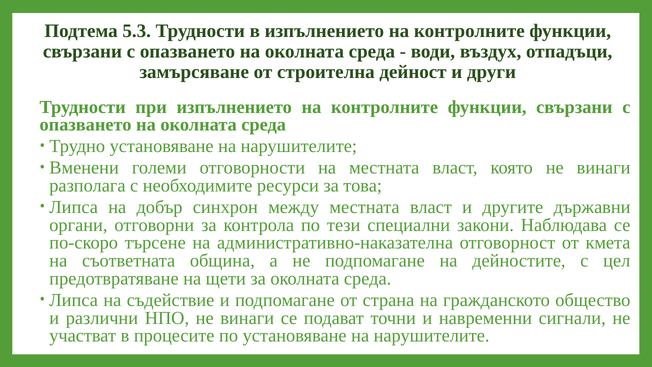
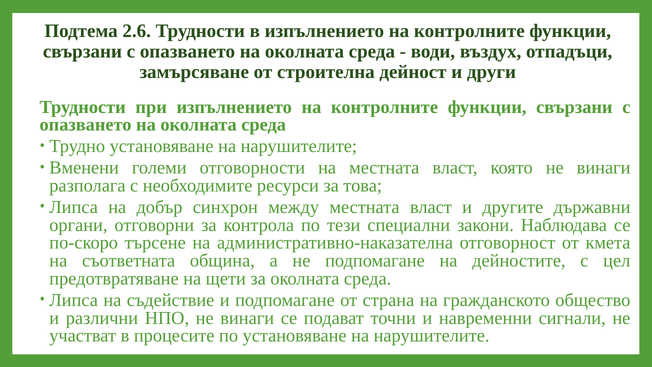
5.3: 5.3 -> 2.6 (137, 31)
